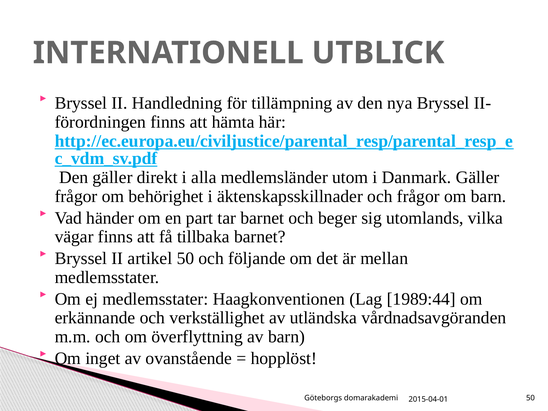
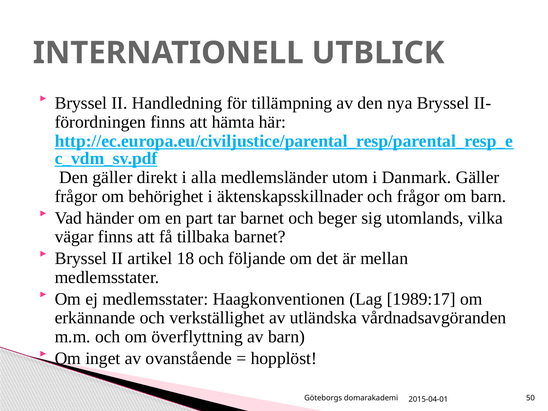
artikel 50: 50 -> 18 (185, 258)
1989:44: 1989:44 -> 1989:17 (421, 299)
